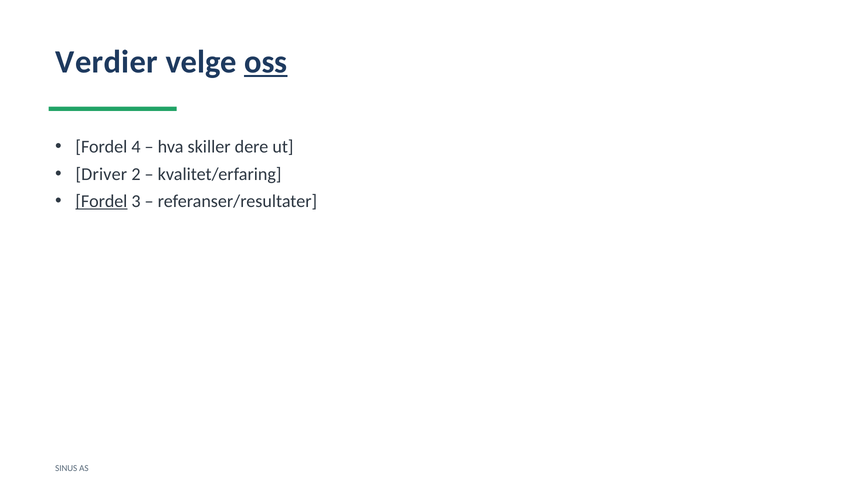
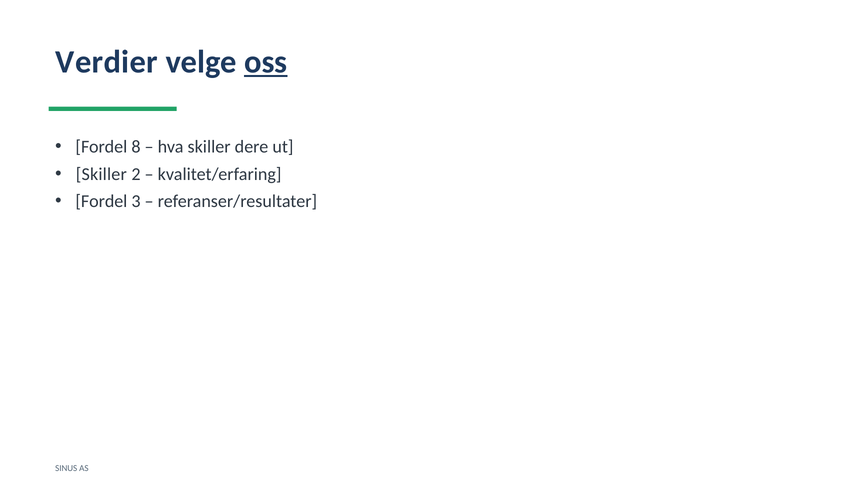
4: 4 -> 8 (136, 147)
Driver: Driver -> Skiller (101, 174)
Fordel underline: present -> none (101, 201)
